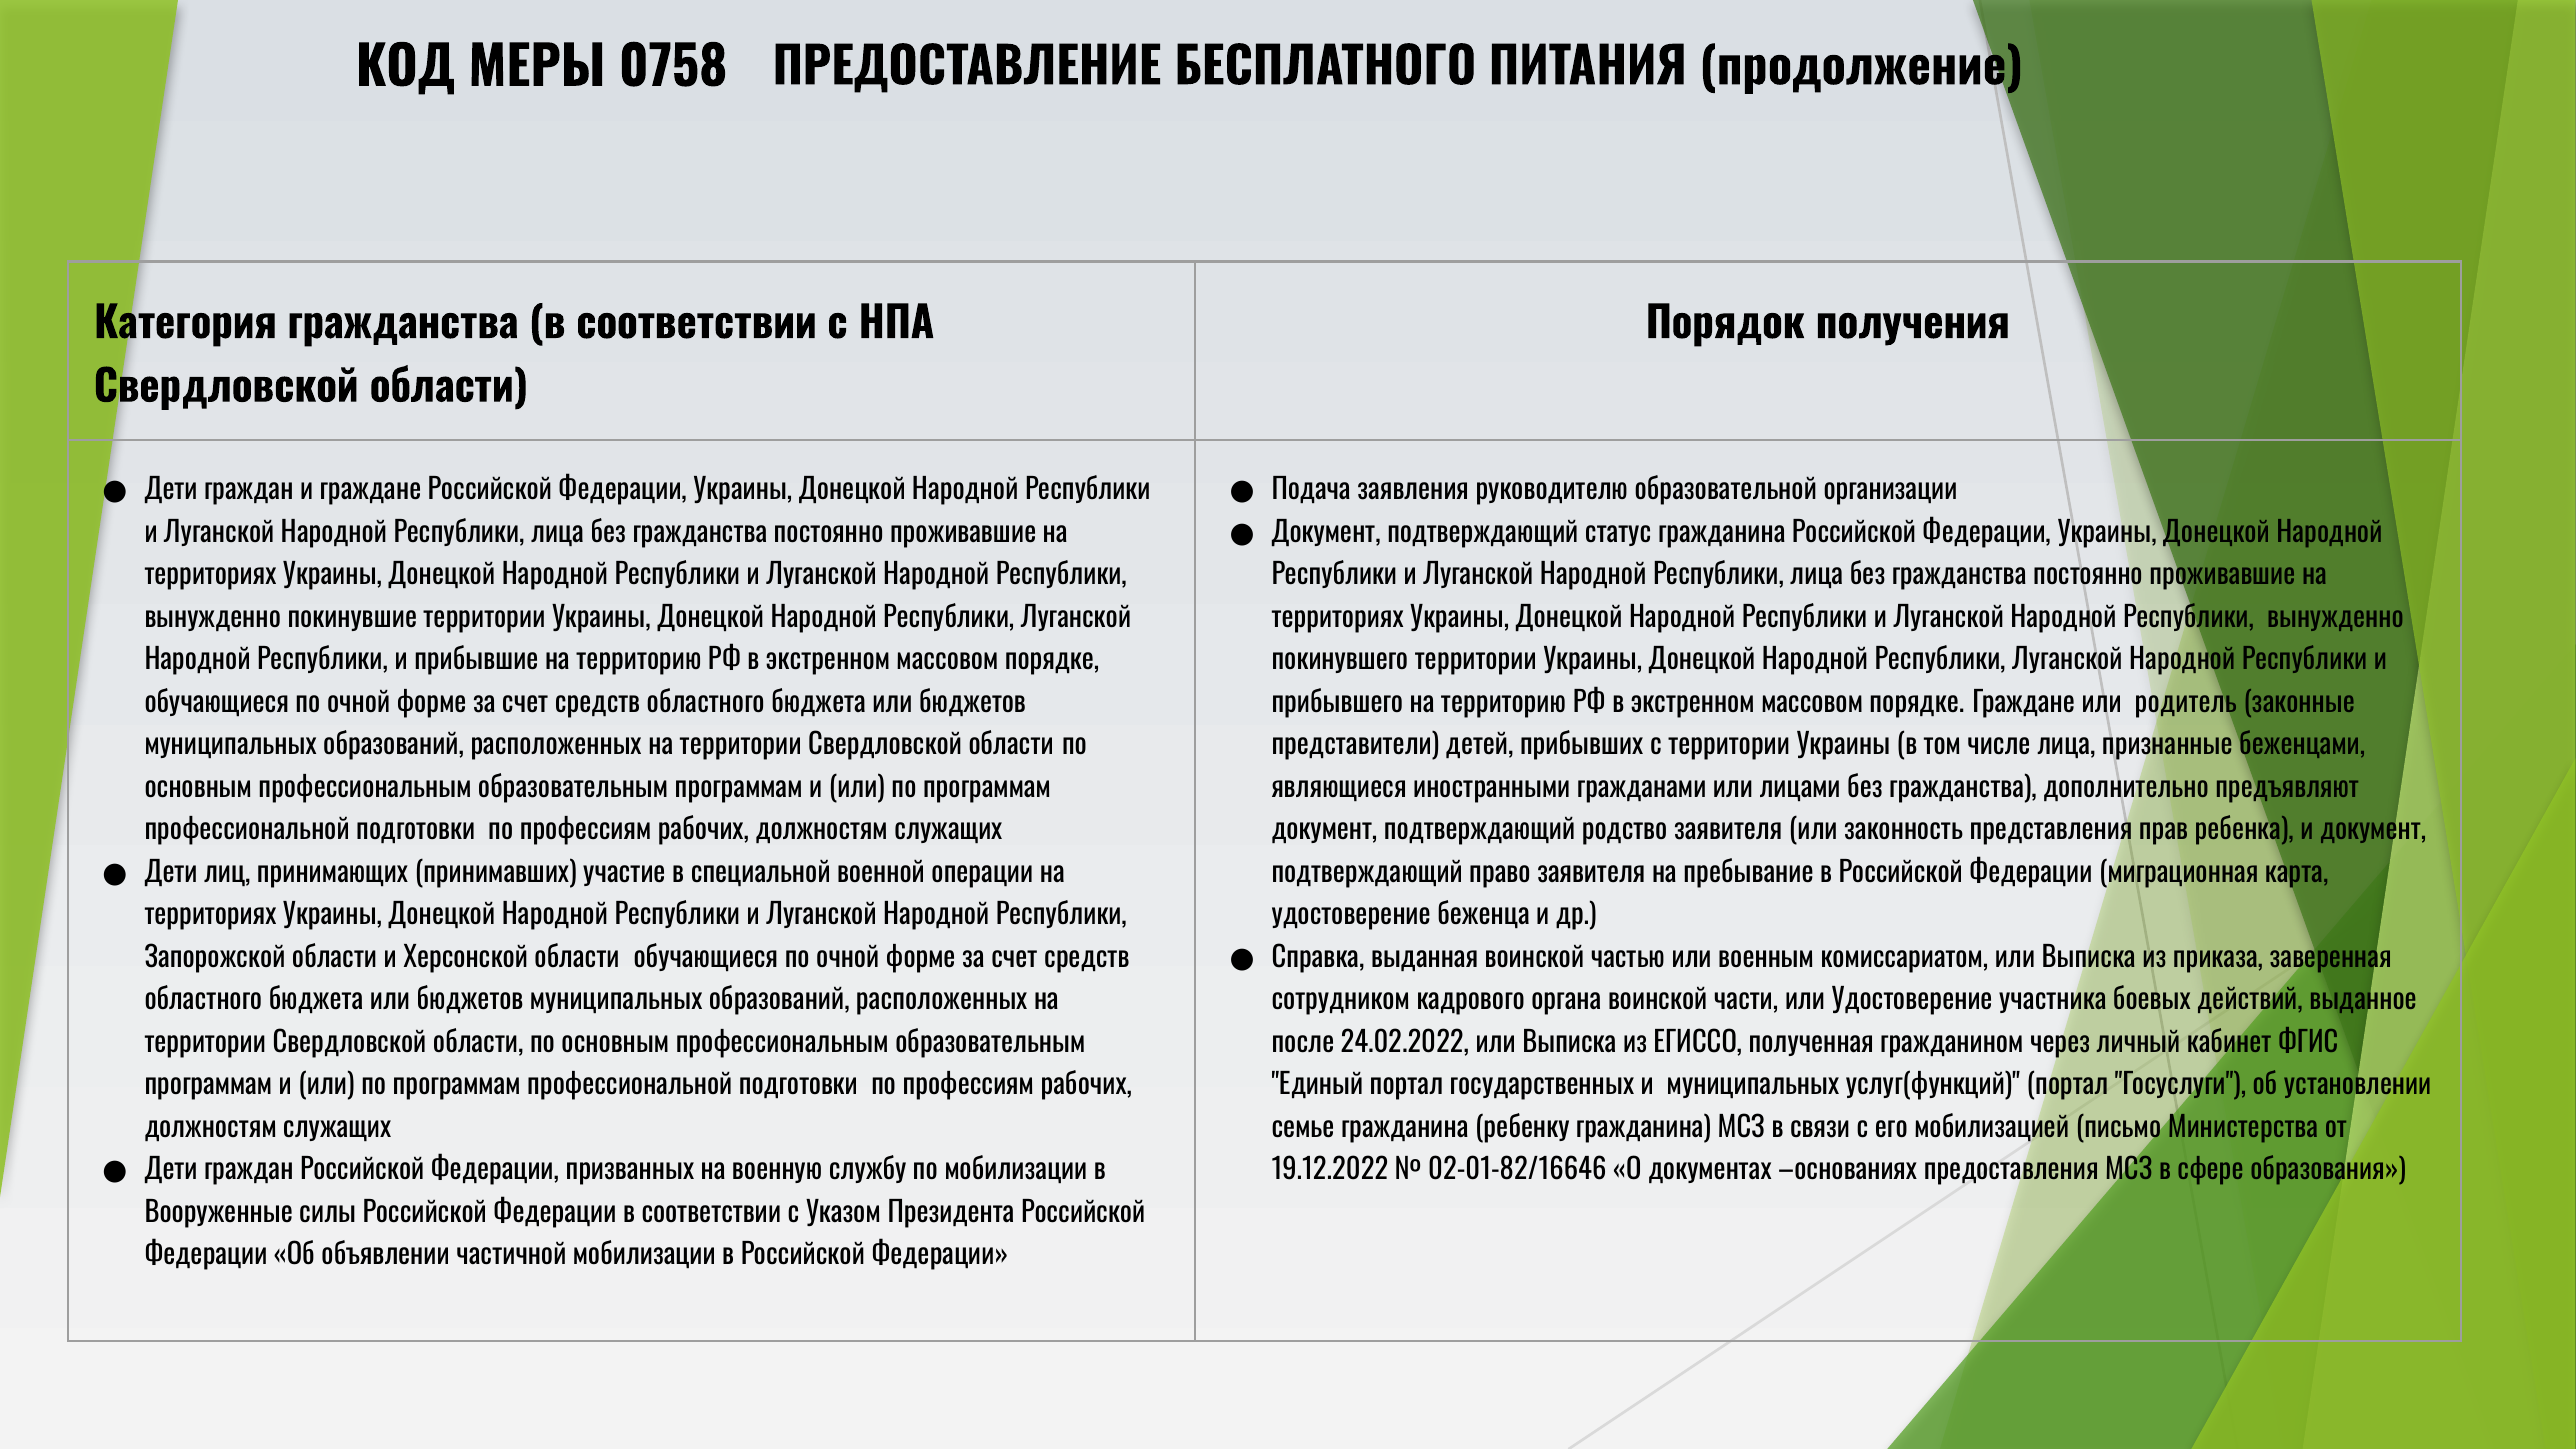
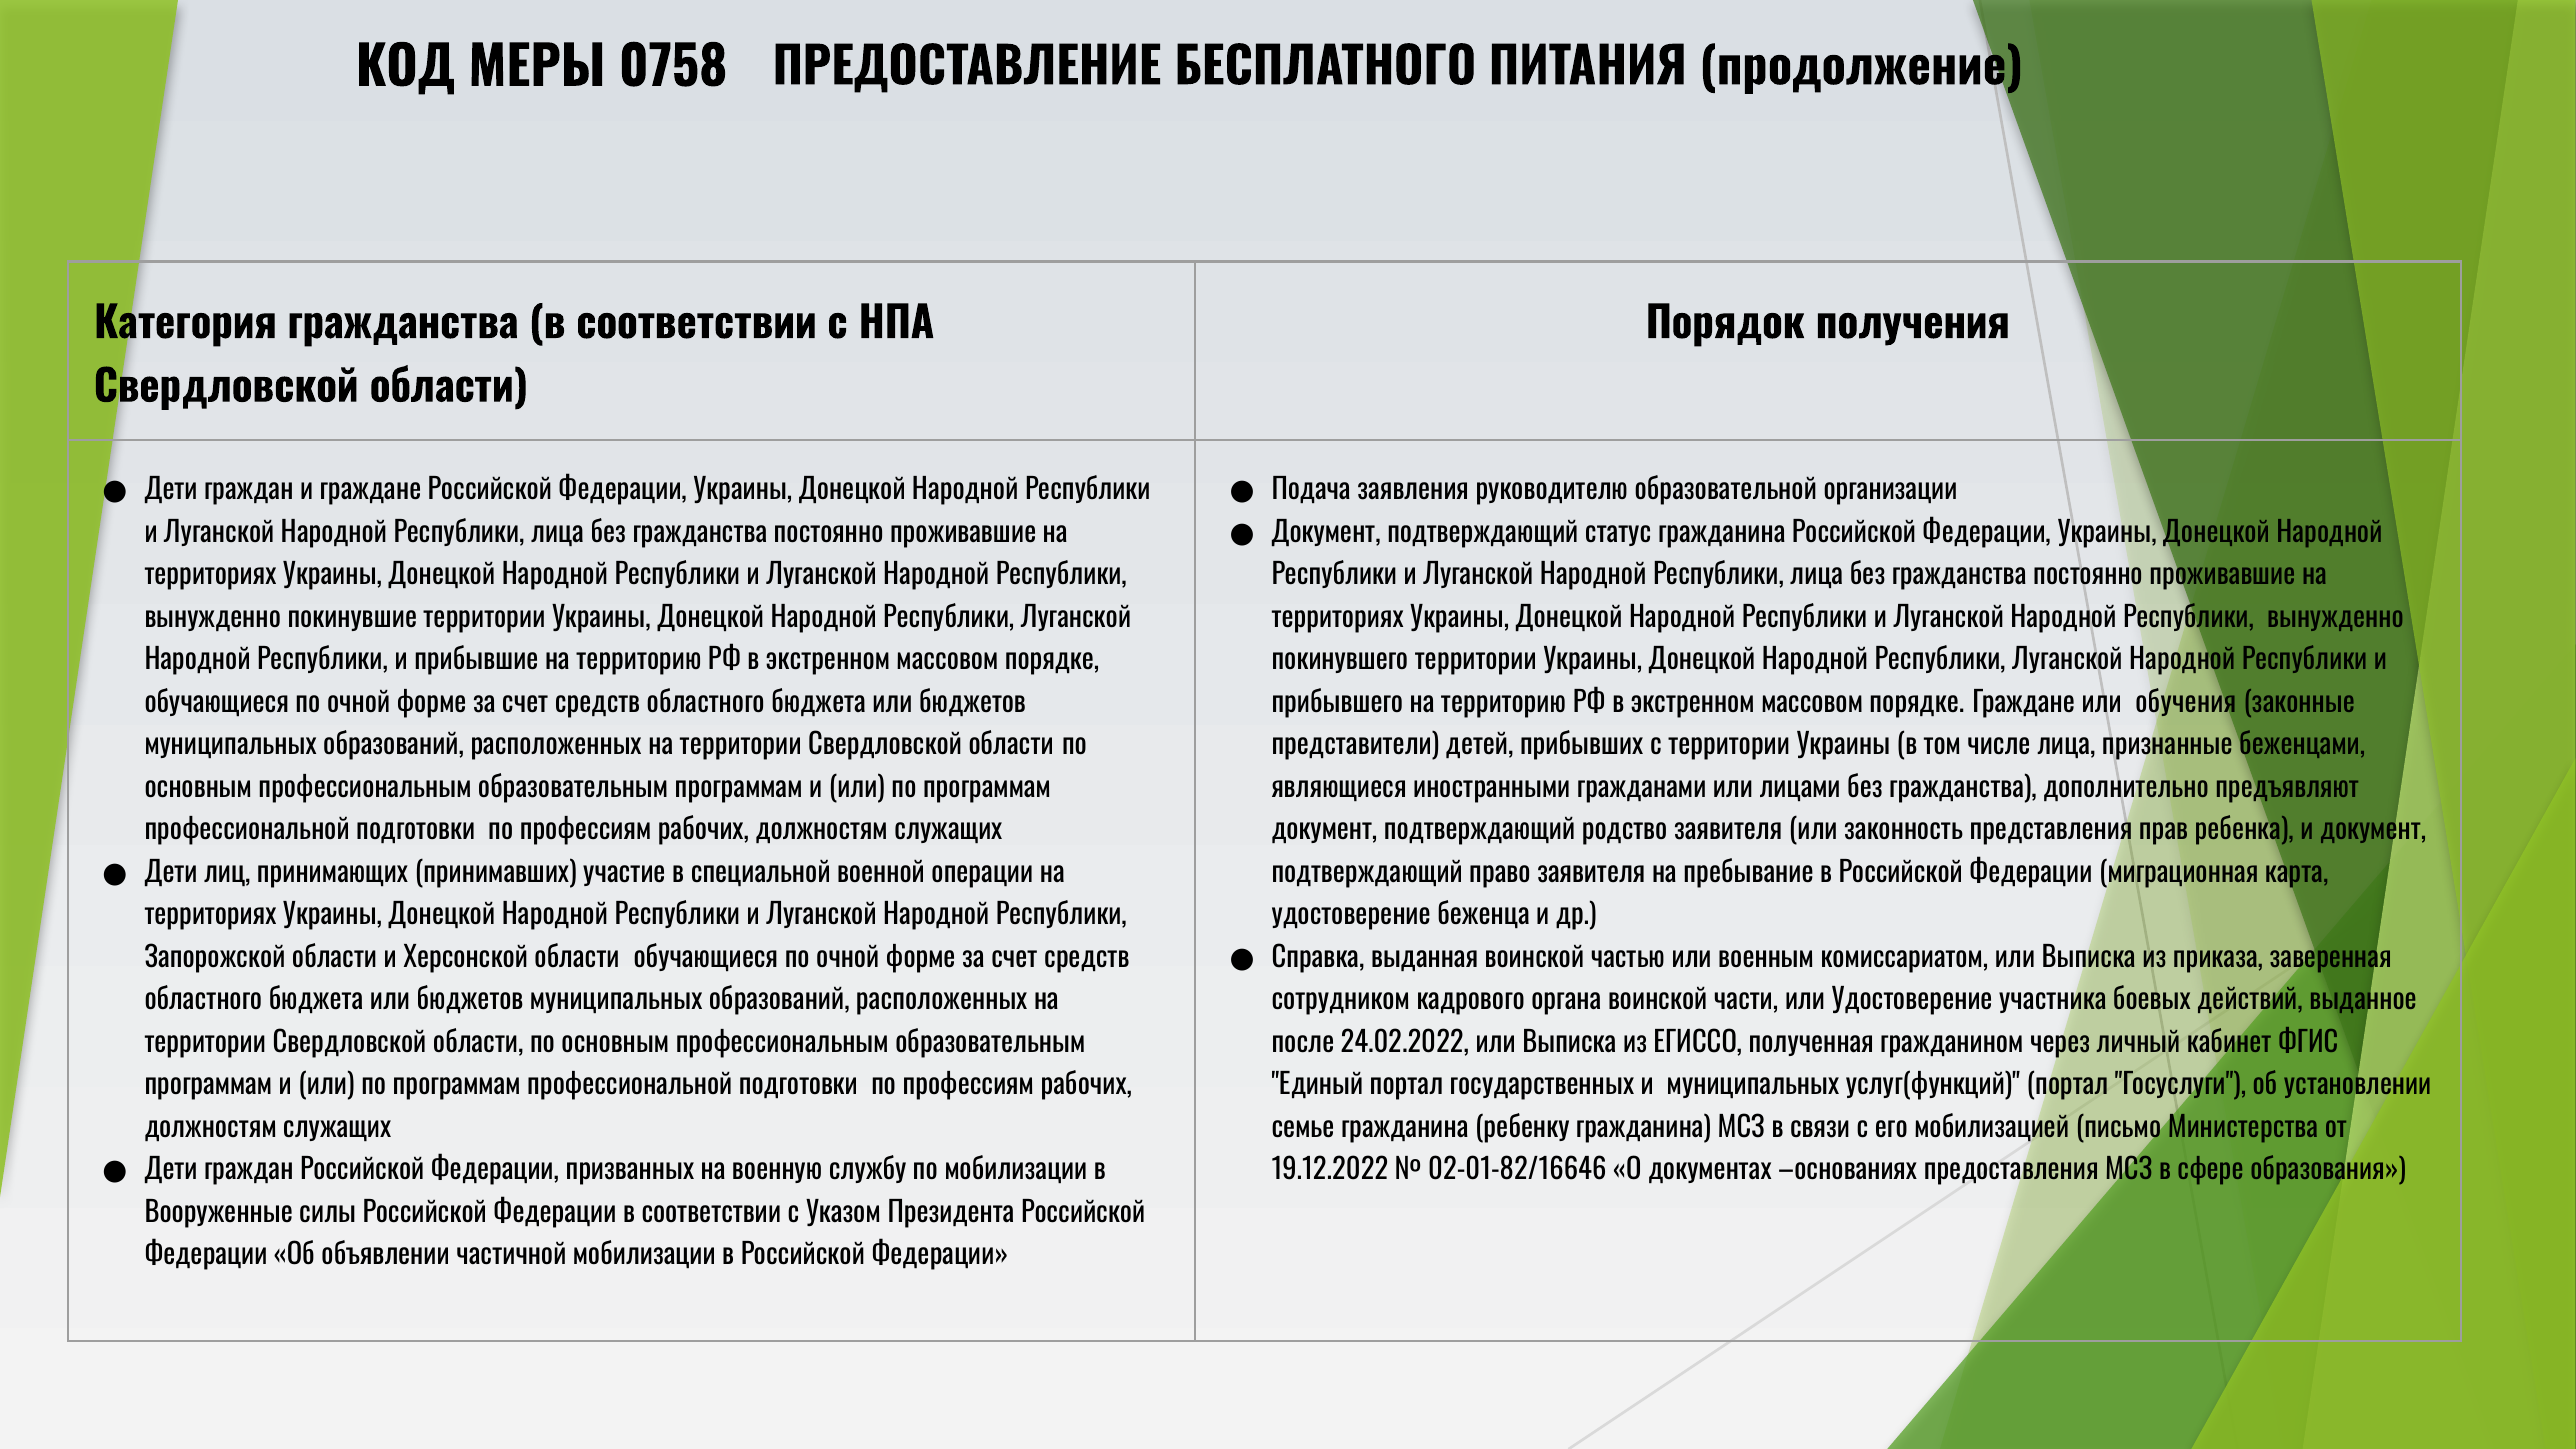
родитель: родитель -> обучения (2186, 703)
